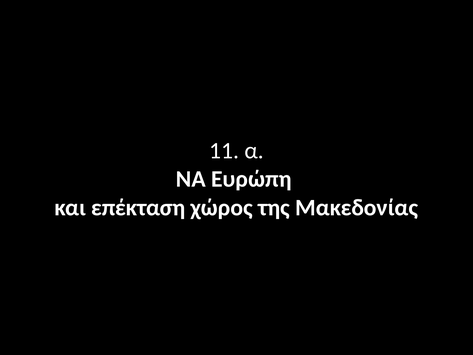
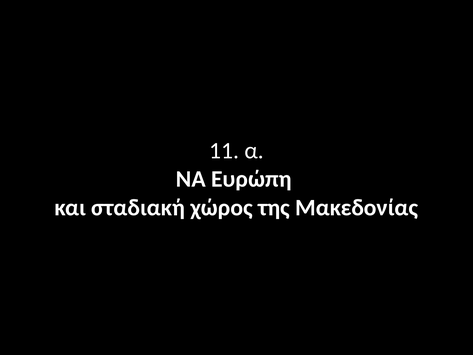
επέκταση: επέκταση -> σταδιακή (138, 207)
